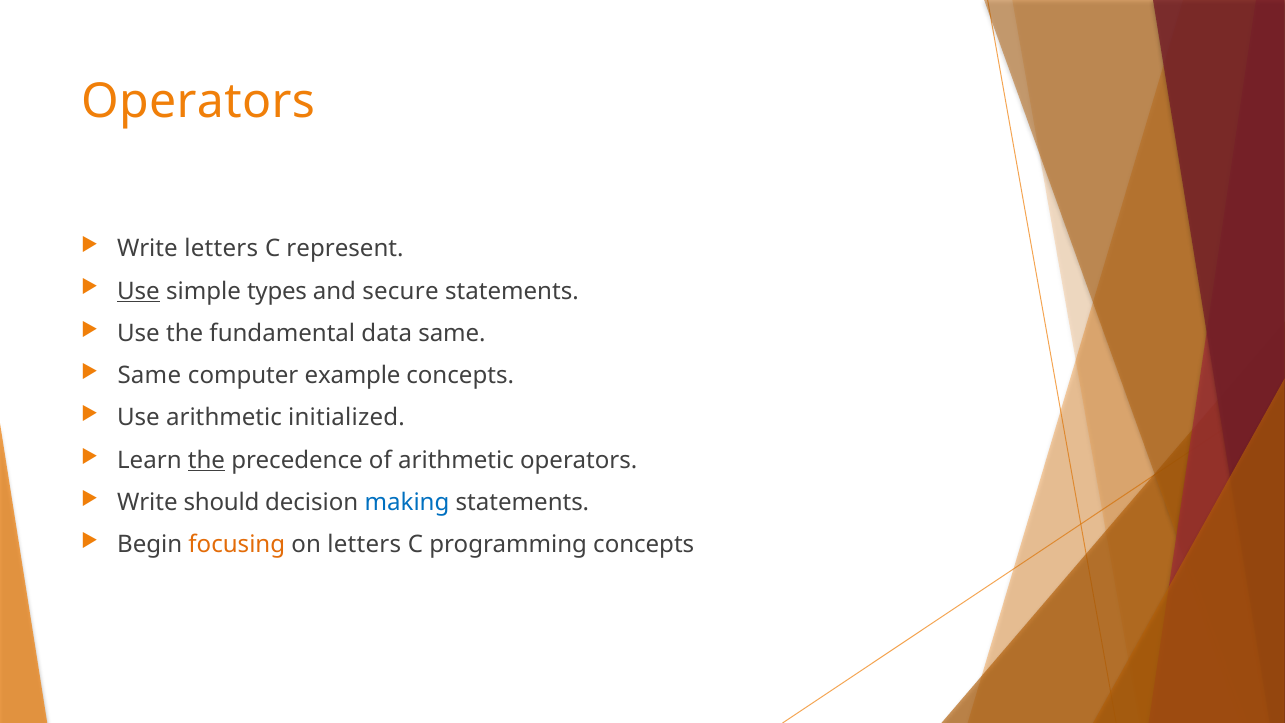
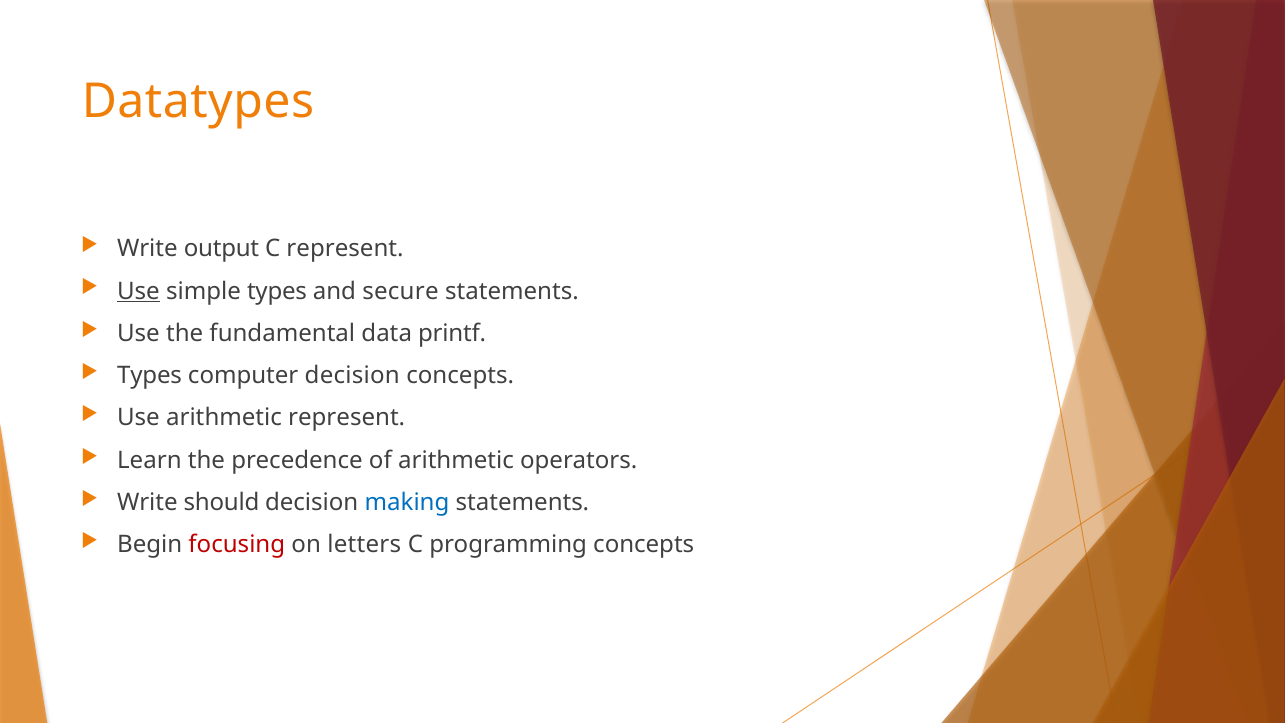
Operators: Operators -> Datatypes (198, 101)
Write letters: letters -> output (221, 249)
data same: same -> printf (452, 333)
Same: Same -> Types (150, 376)
computer example: example -> decision (352, 376)
arithmetic initialized: initialized -> represent (347, 418)
the underline: present -> none (206, 460)
focusing colour: orange -> red (237, 545)
